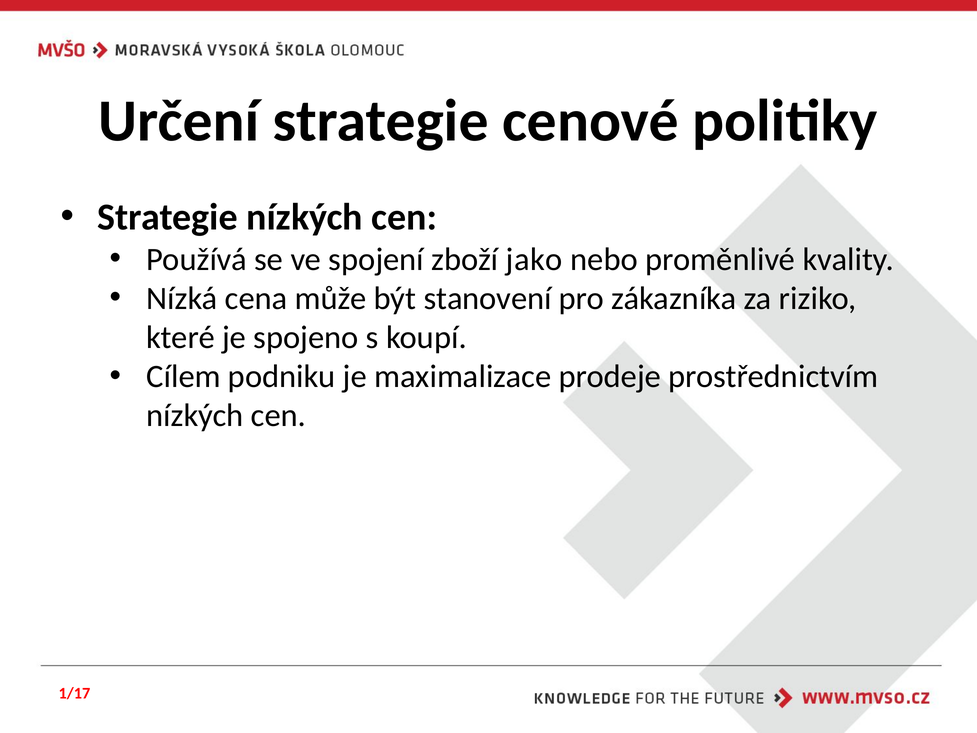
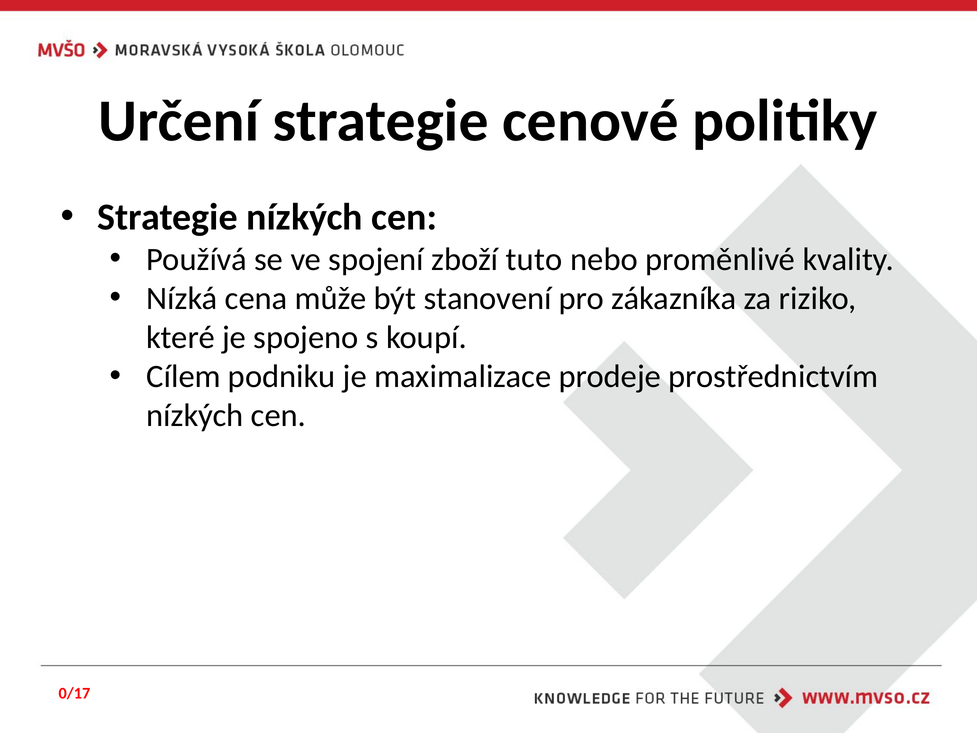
jako: jako -> tuto (534, 259)
1/17: 1/17 -> 0/17 (74, 693)
